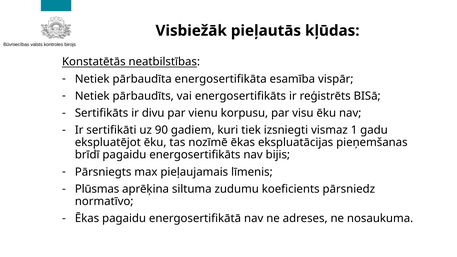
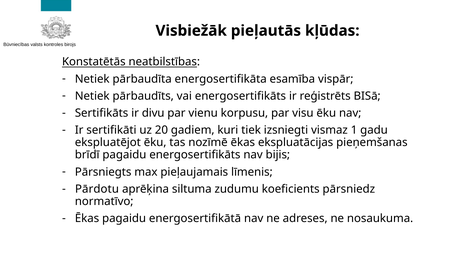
90: 90 -> 20 (161, 130)
Plūsmas: Plūsmas -> Pārdotu (97, 189)
